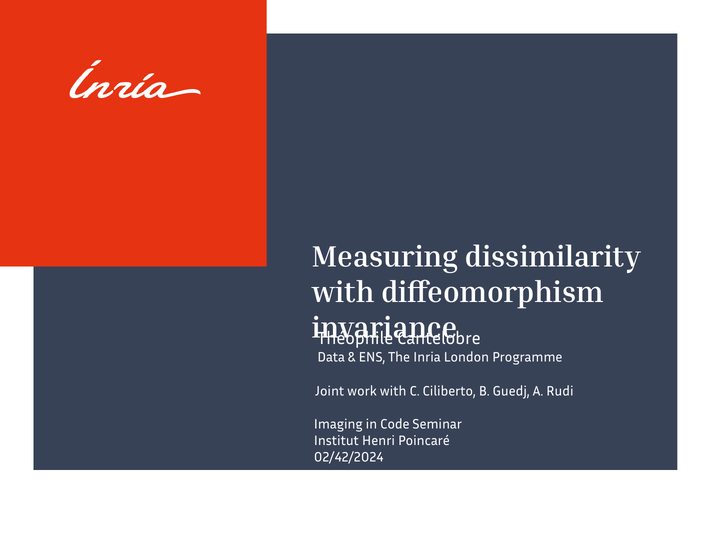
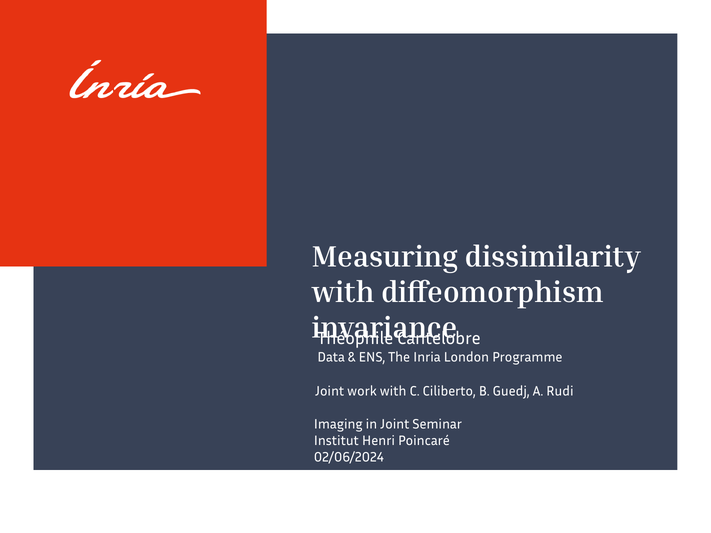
in Code: Code -> Joint (395, 424)
02/42/2024: 02/42/2024 -> 02/06/2024 (349, 457)
